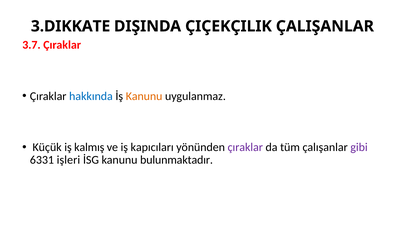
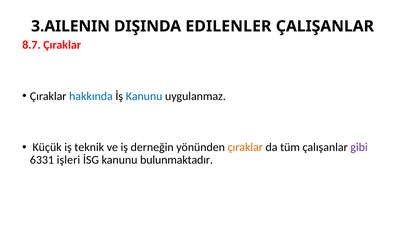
3.DIKKATE: 3.DIKKATE -> 3.AILENIN (71, 26)
ÇIÇEKÇILIK: ÇIÇEKÇILIK -> EDILENLER (228, 26)
3.7: 3.7 -> 8.7 (31, 45)
Kanunu colour: orange -> blue (144, 96)
kalmış: kalmış -> teknik (89, 148)
kapıcıları: kapıcıları -> derneğin (152, 148)
çıraklar colour: purple -> orange (245, 148)
